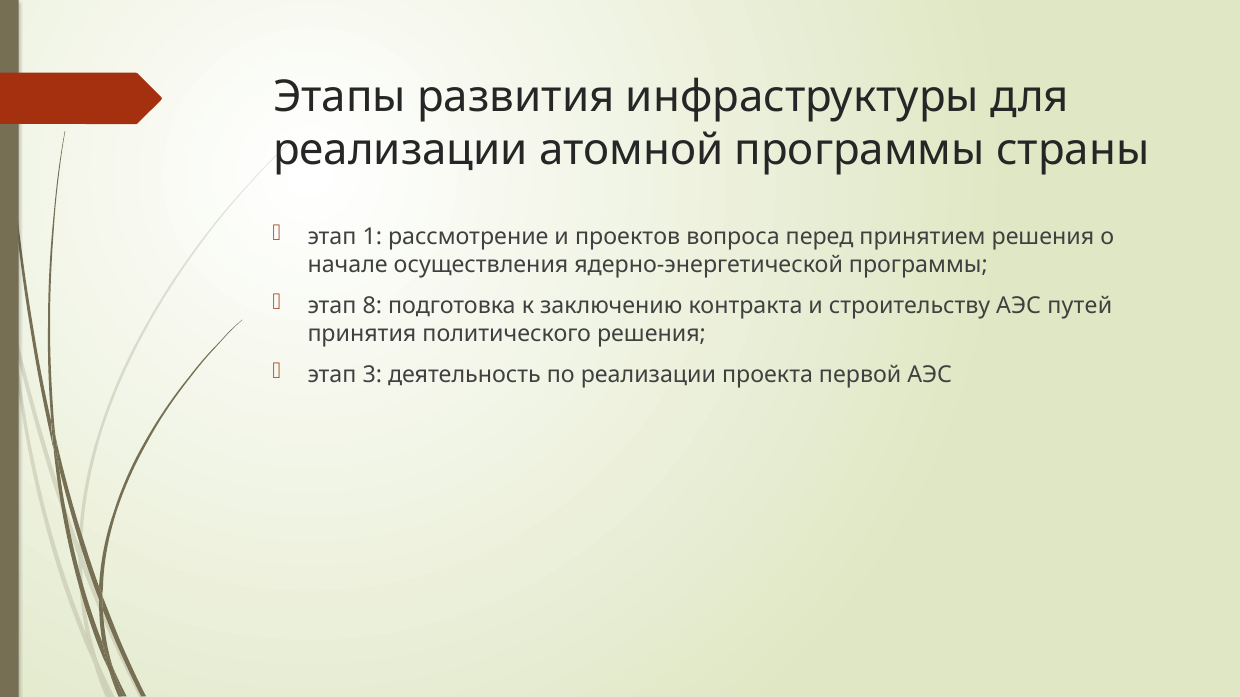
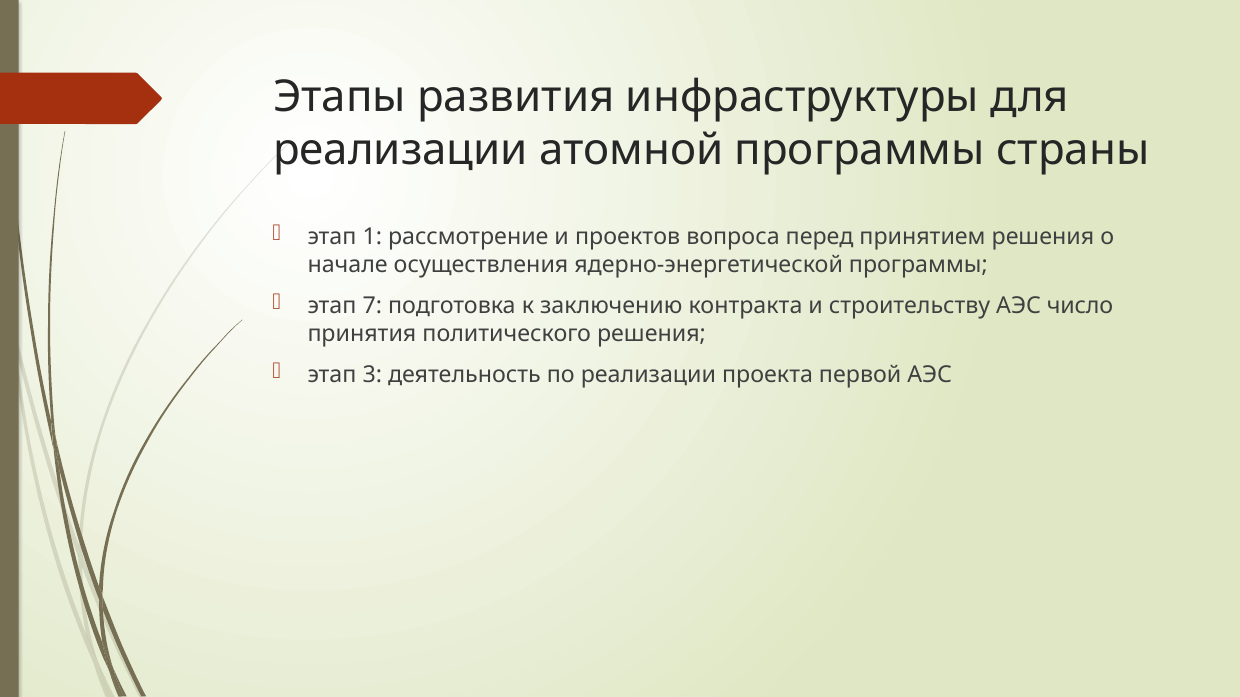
8: 8 -> 7 (372, 306)
путей: путей -> число (1080, 306)
